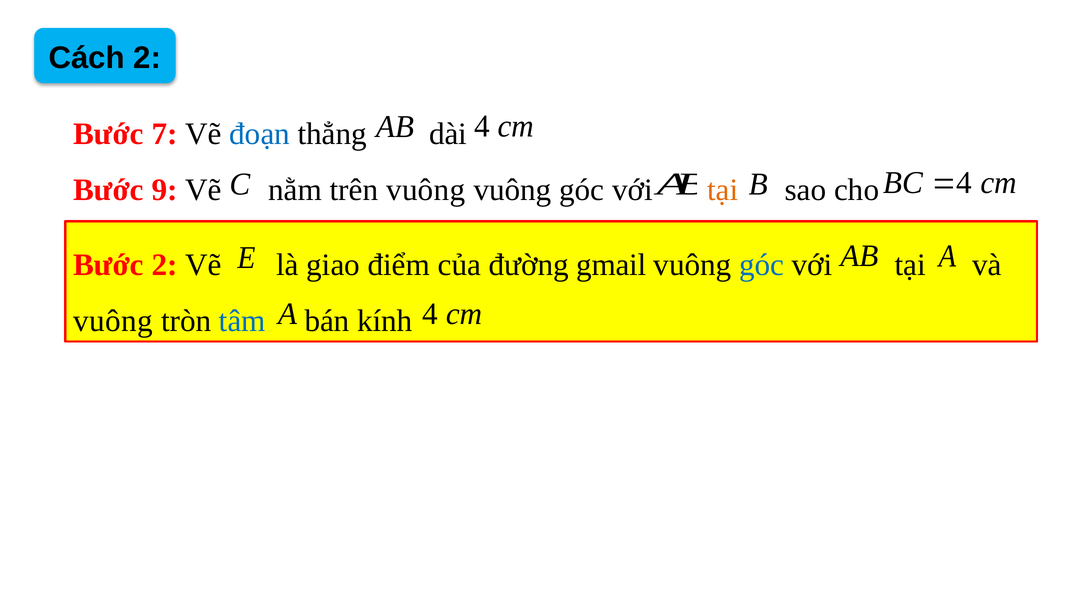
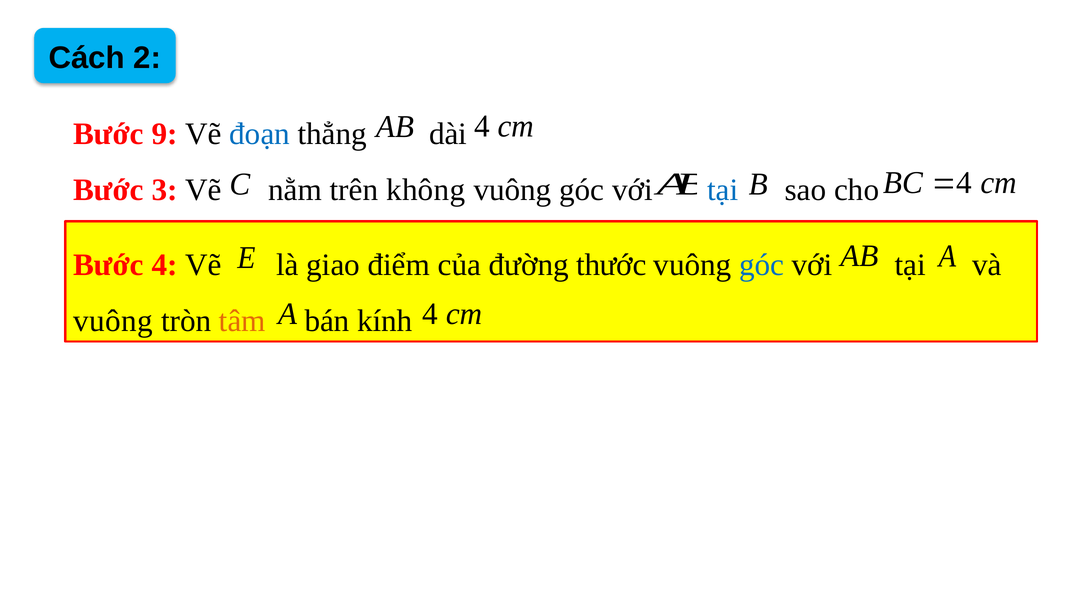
7: 7 -> 9 (165, 134)
9: 9 -> 3 (165, 190)
trên vuông: vuông -> không (426, 190)
tại colour: orange -> blue (723, 190)
Bước 2: 2 -> 4 (165, 265)
gmail: gmail -> thước (611, 265)
tâm colour: blue -> orange (242, 321)
